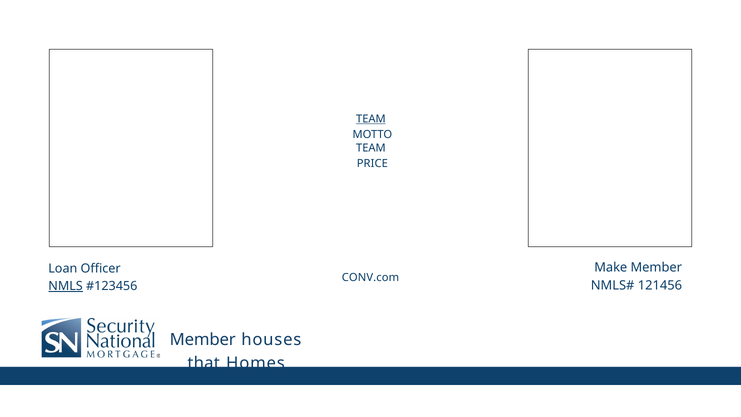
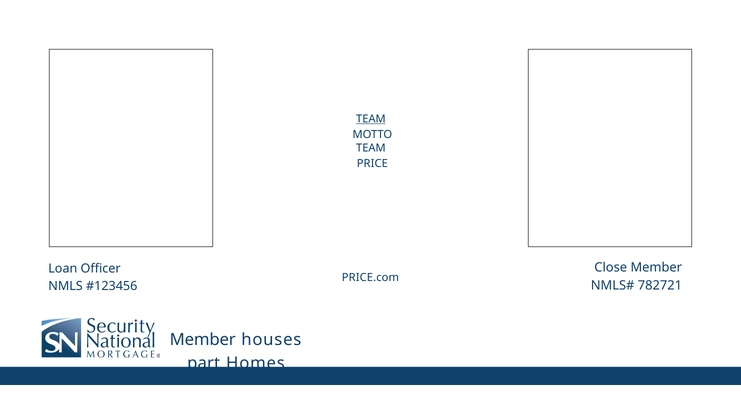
Make: Make -> Close (611, 268)
CONV.com: CONV.com -> PRICE.com (370, 277)
121456: 121456 -> 782721 (660, 286)
NMLS underline: present -> none (66, 286)
that: that -> part (204, 363)
